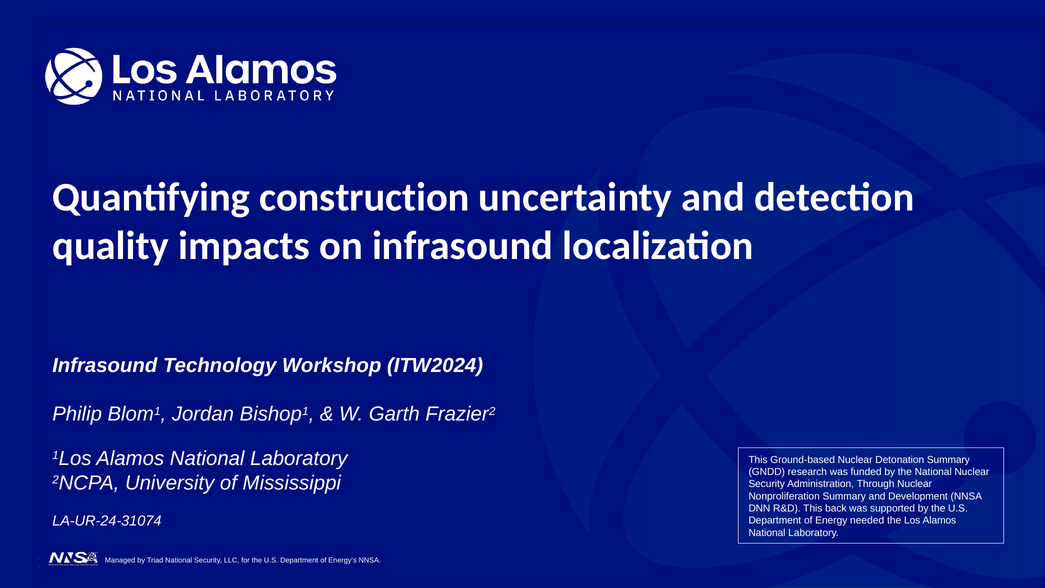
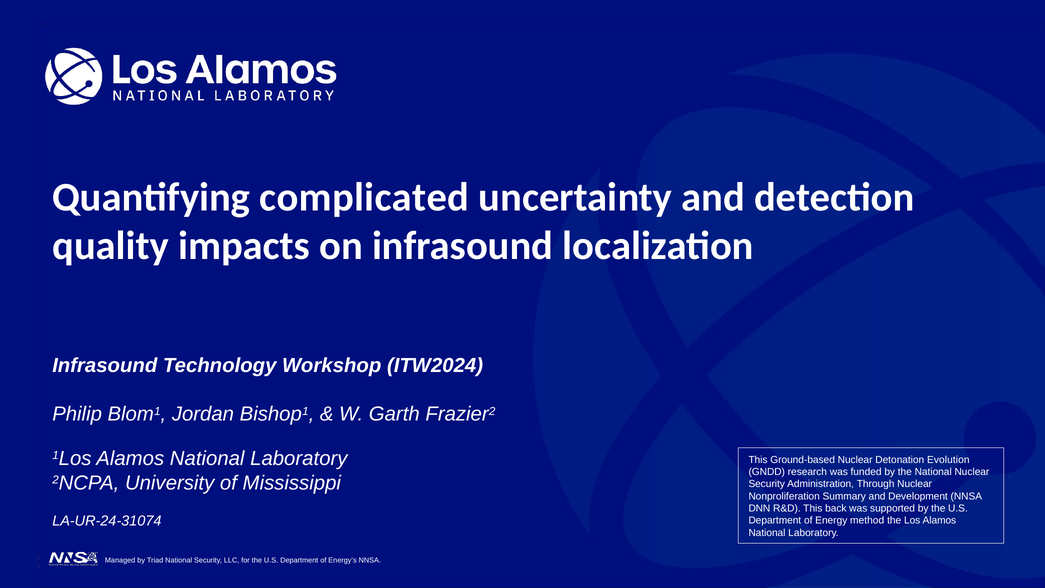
construction: construction -> complicated (364, 197)
Detonation Summary: Summary -> Evolution (948, 460)
needed: needed -> method (867, 520)
